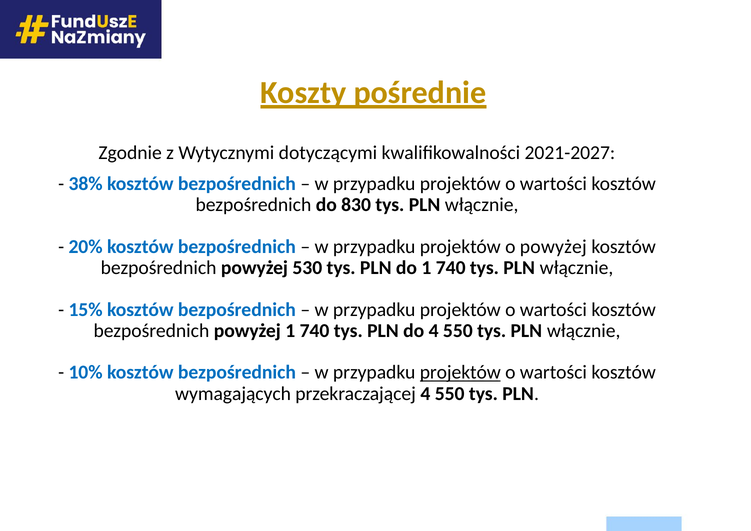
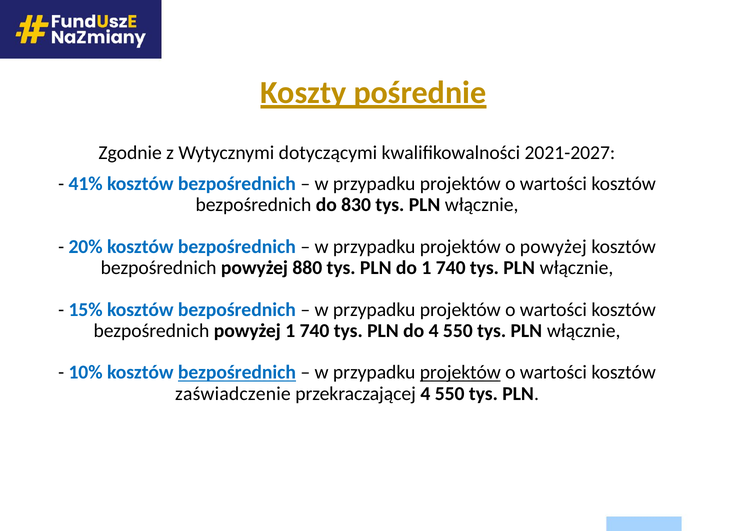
38%: 38% -> 41% (86, 184)
530: 530 -> 880 (307, 268)
bezpośrednich underline: none -> present (237, 373)
wymagających: wymagających -> zaświadczenie (233, 394)
